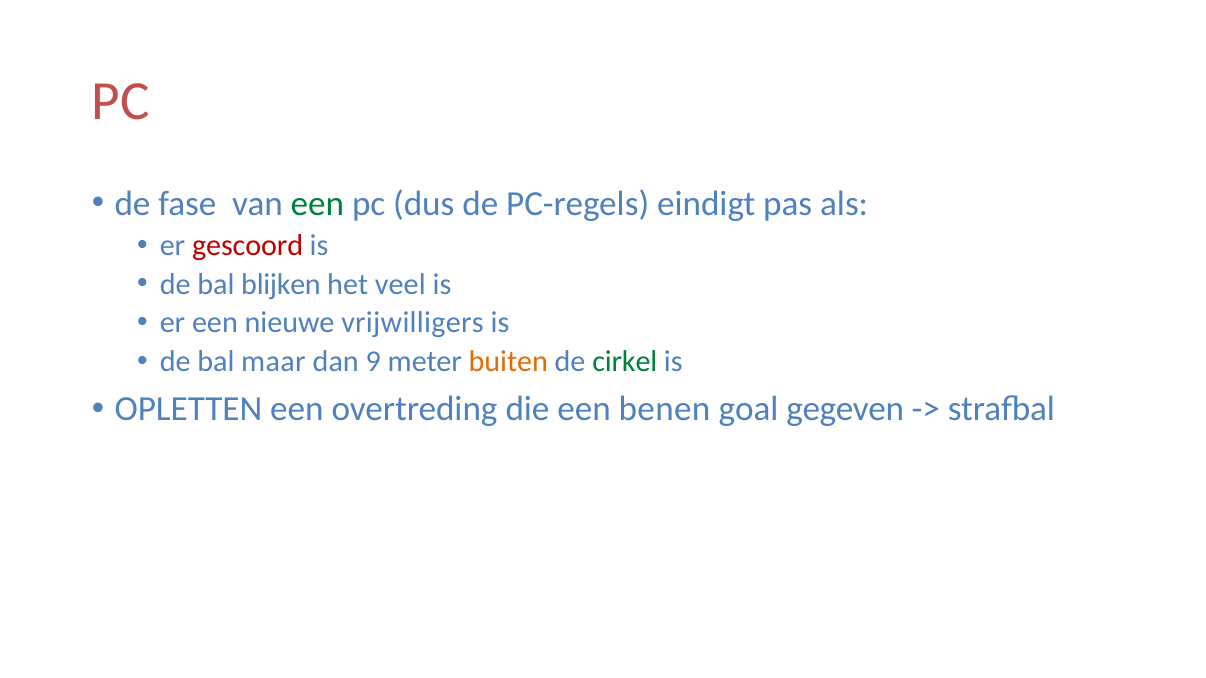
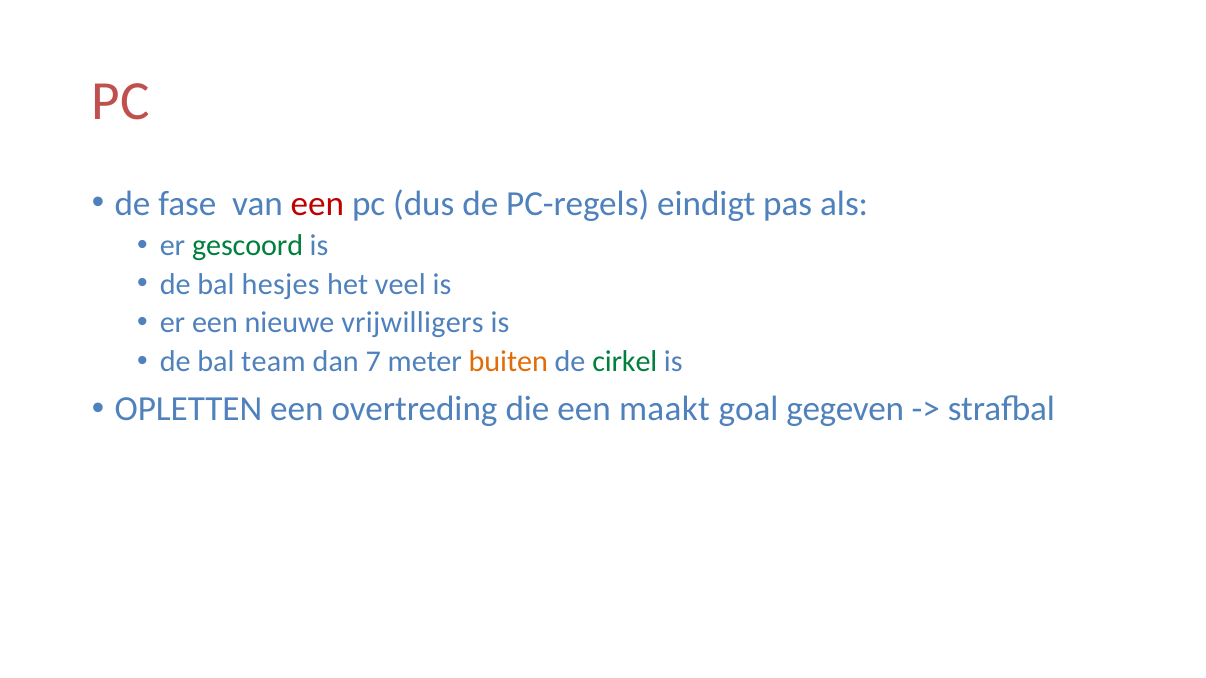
een colour: green -> red (317, 204)
gescoord colour: red -> green (248, 245)
blijken: blijken -> hesjes (281, 284)
maar: maar -> team (273, 362)
9: 9 -> 7 (373, 362)
benen: benen -> maakt (665, 410)
